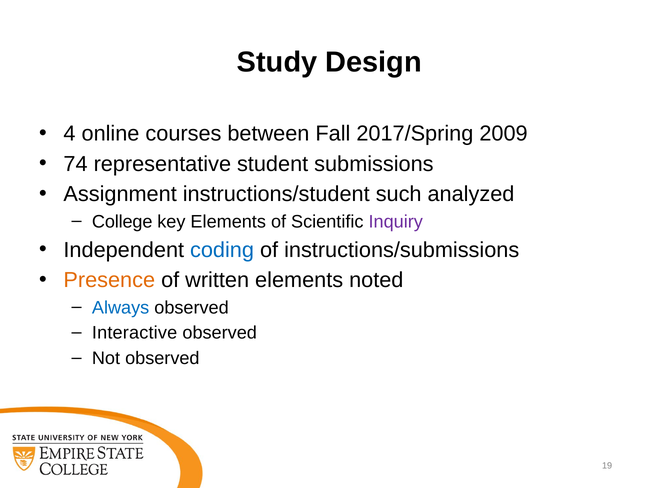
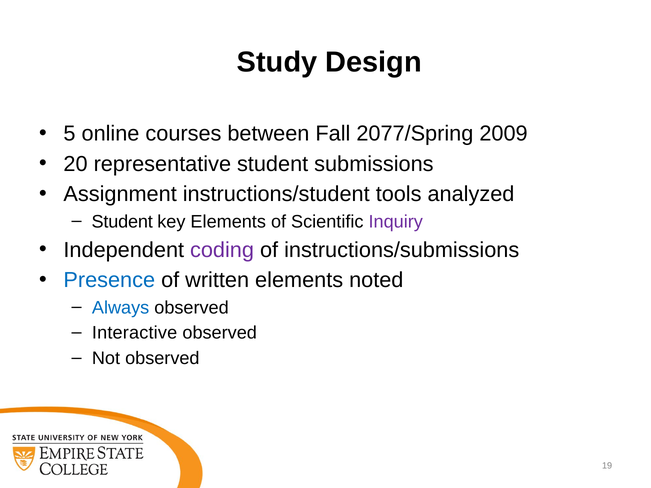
4: 4 -> 5 (70, 134)
2017/Spring: 2017/Spring -> 2077/Spring (415, 134)
74: 74 -> 20 (76, 164)
such: such -> tools (399, 194)
College: College -> Student (122, 222)
coding colour: blue -> purple (222, 250)
Presence colour: orange -> blue (109, 280)
